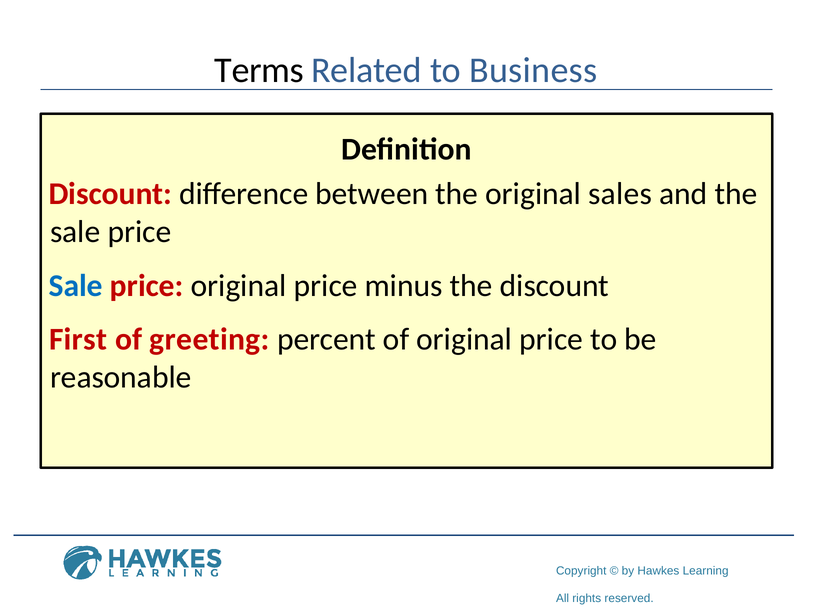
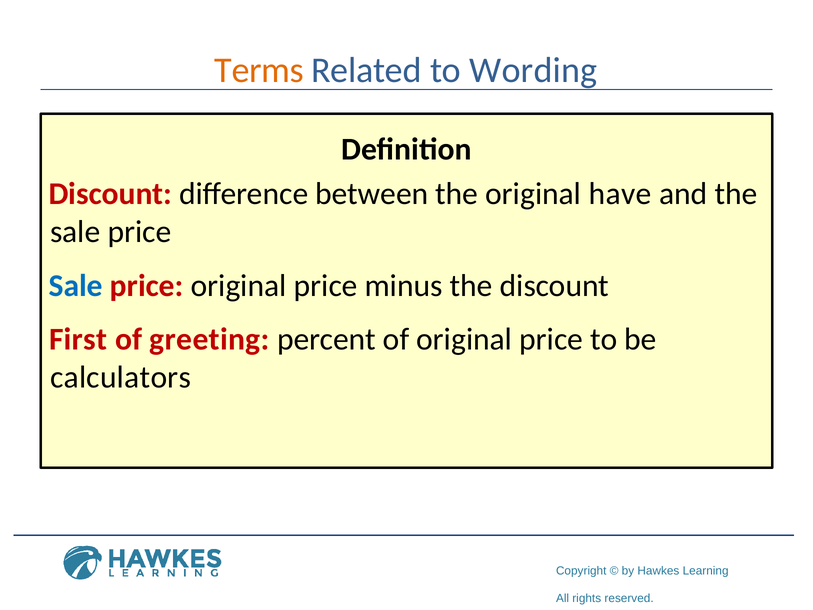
Terms colour: black -> orange (259, 70)
Business: Business -> Wording (533, 70)
sales: sales -> have (620, 194)
reasonable: reasonable -> calculators (121, 377)
